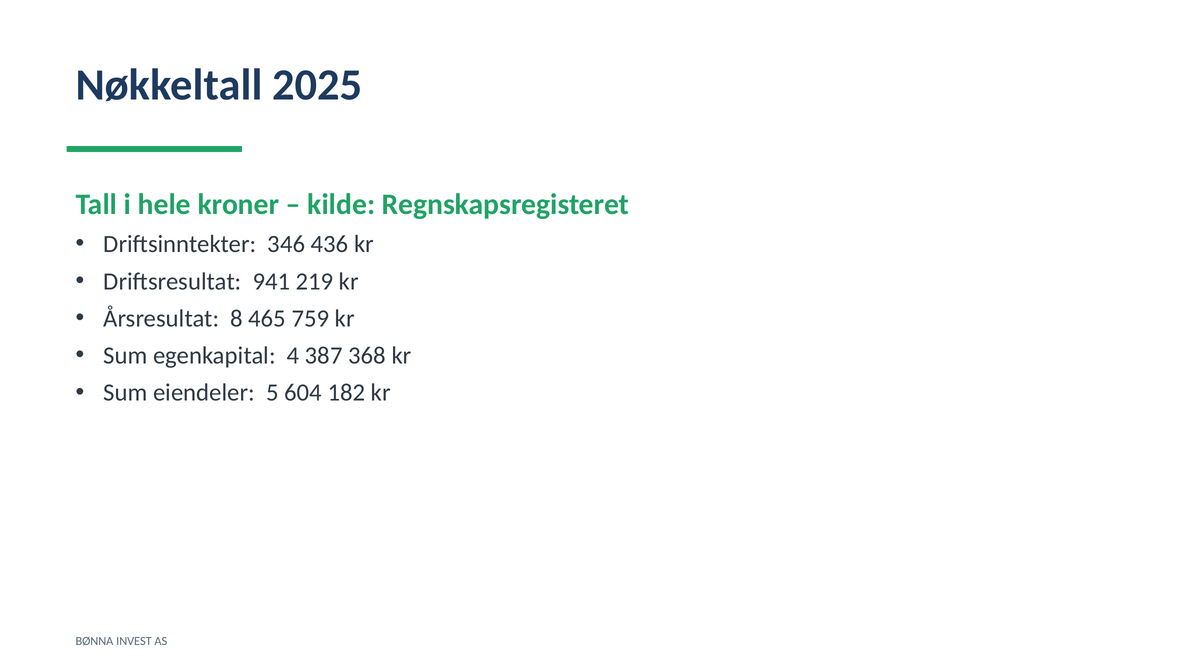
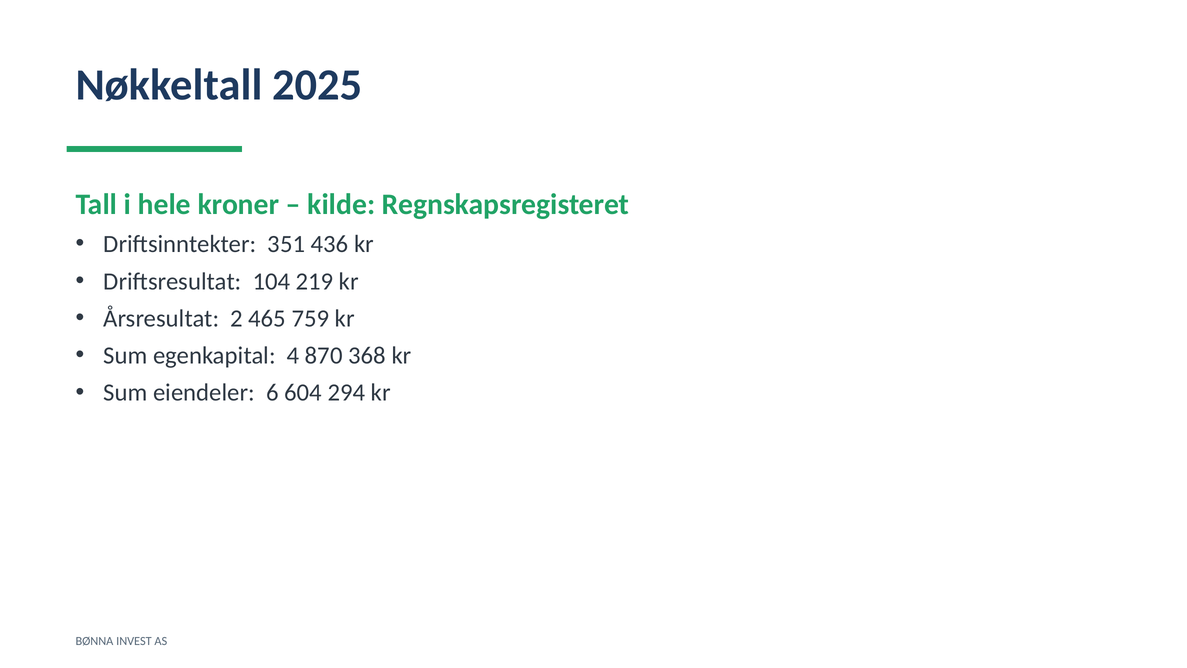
346: 346 -> 351 (286, 244)
941: 941 -> 104 (271, 281)
8: 8 -> 2 (237, 318)
387: 387 -> 870 (324, 355)
5: 5 -> 6 (272, 393)
182: 182 -> 294 (346, 393)
